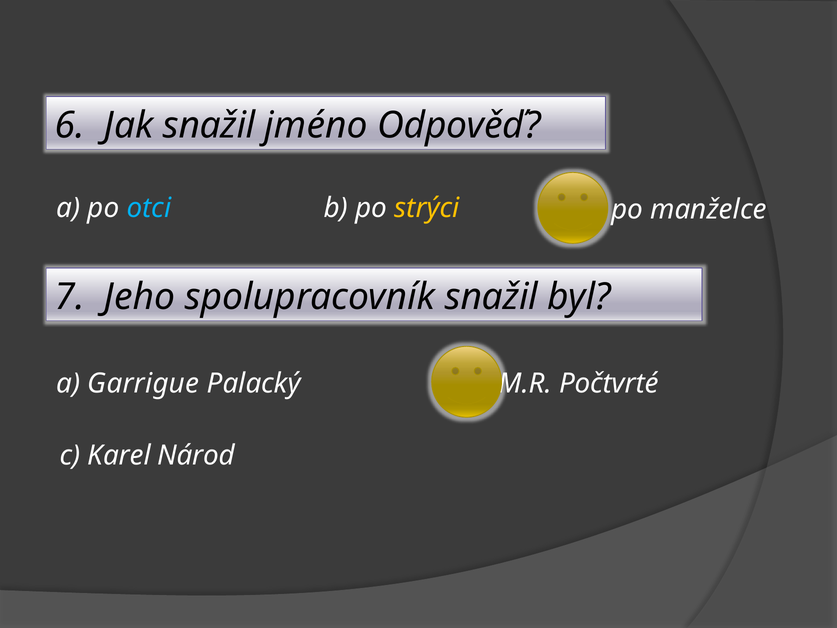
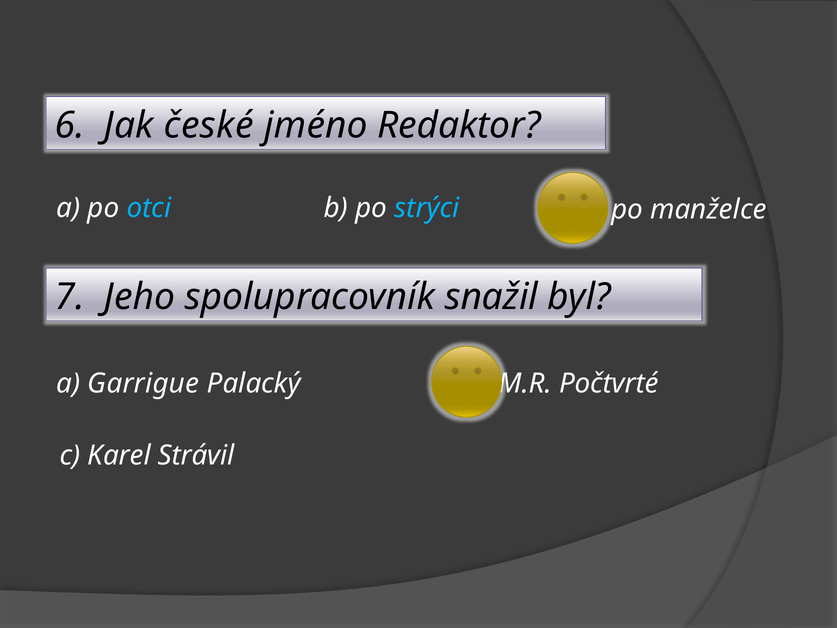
Jak snažil: snažil -> české (209, 125)
Odpověď: Odpověď -> Redaktor (459, 125)
strýci colour: yellow -> light blue (427, 208)
Národ: Národ -> Strávil (196, 455)
